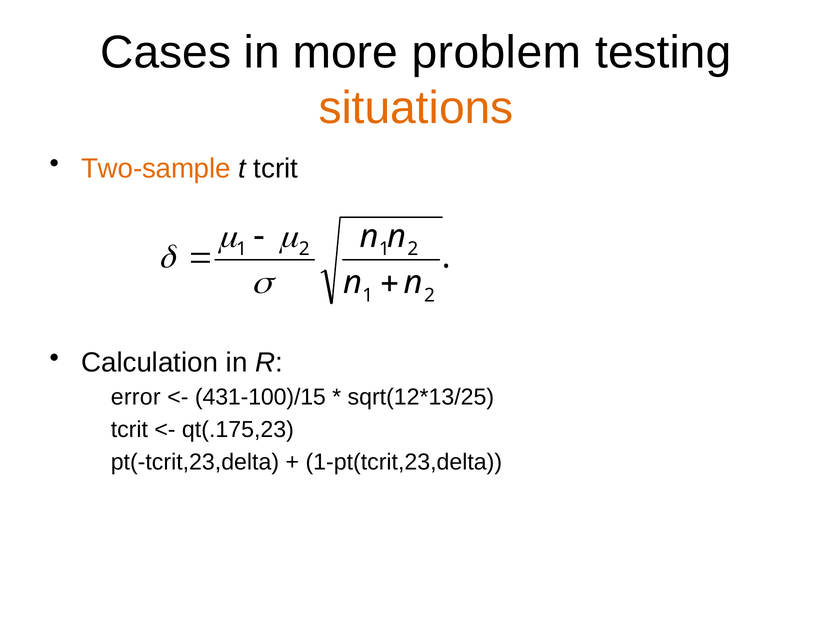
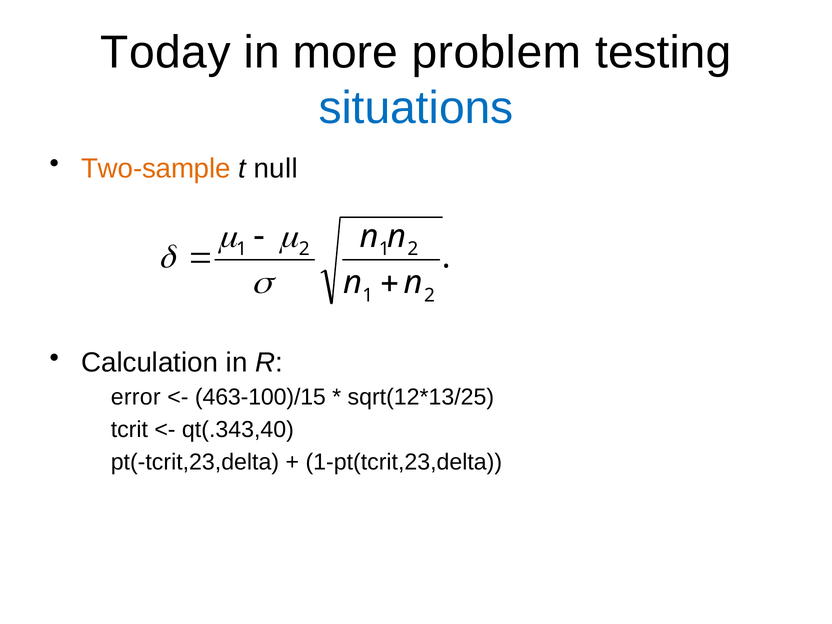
Cases: Cases -> Today (166, 52)
situations colour: orange -> blue (416, 108)
t tcrit: tcrit -> null (276, 168)
431-100)/15: 431-100)/15 -> 463-100)/15 (260, 397)
qt(.175,23: qt(.175,23 -> qt(.343,40 (238, 430)
